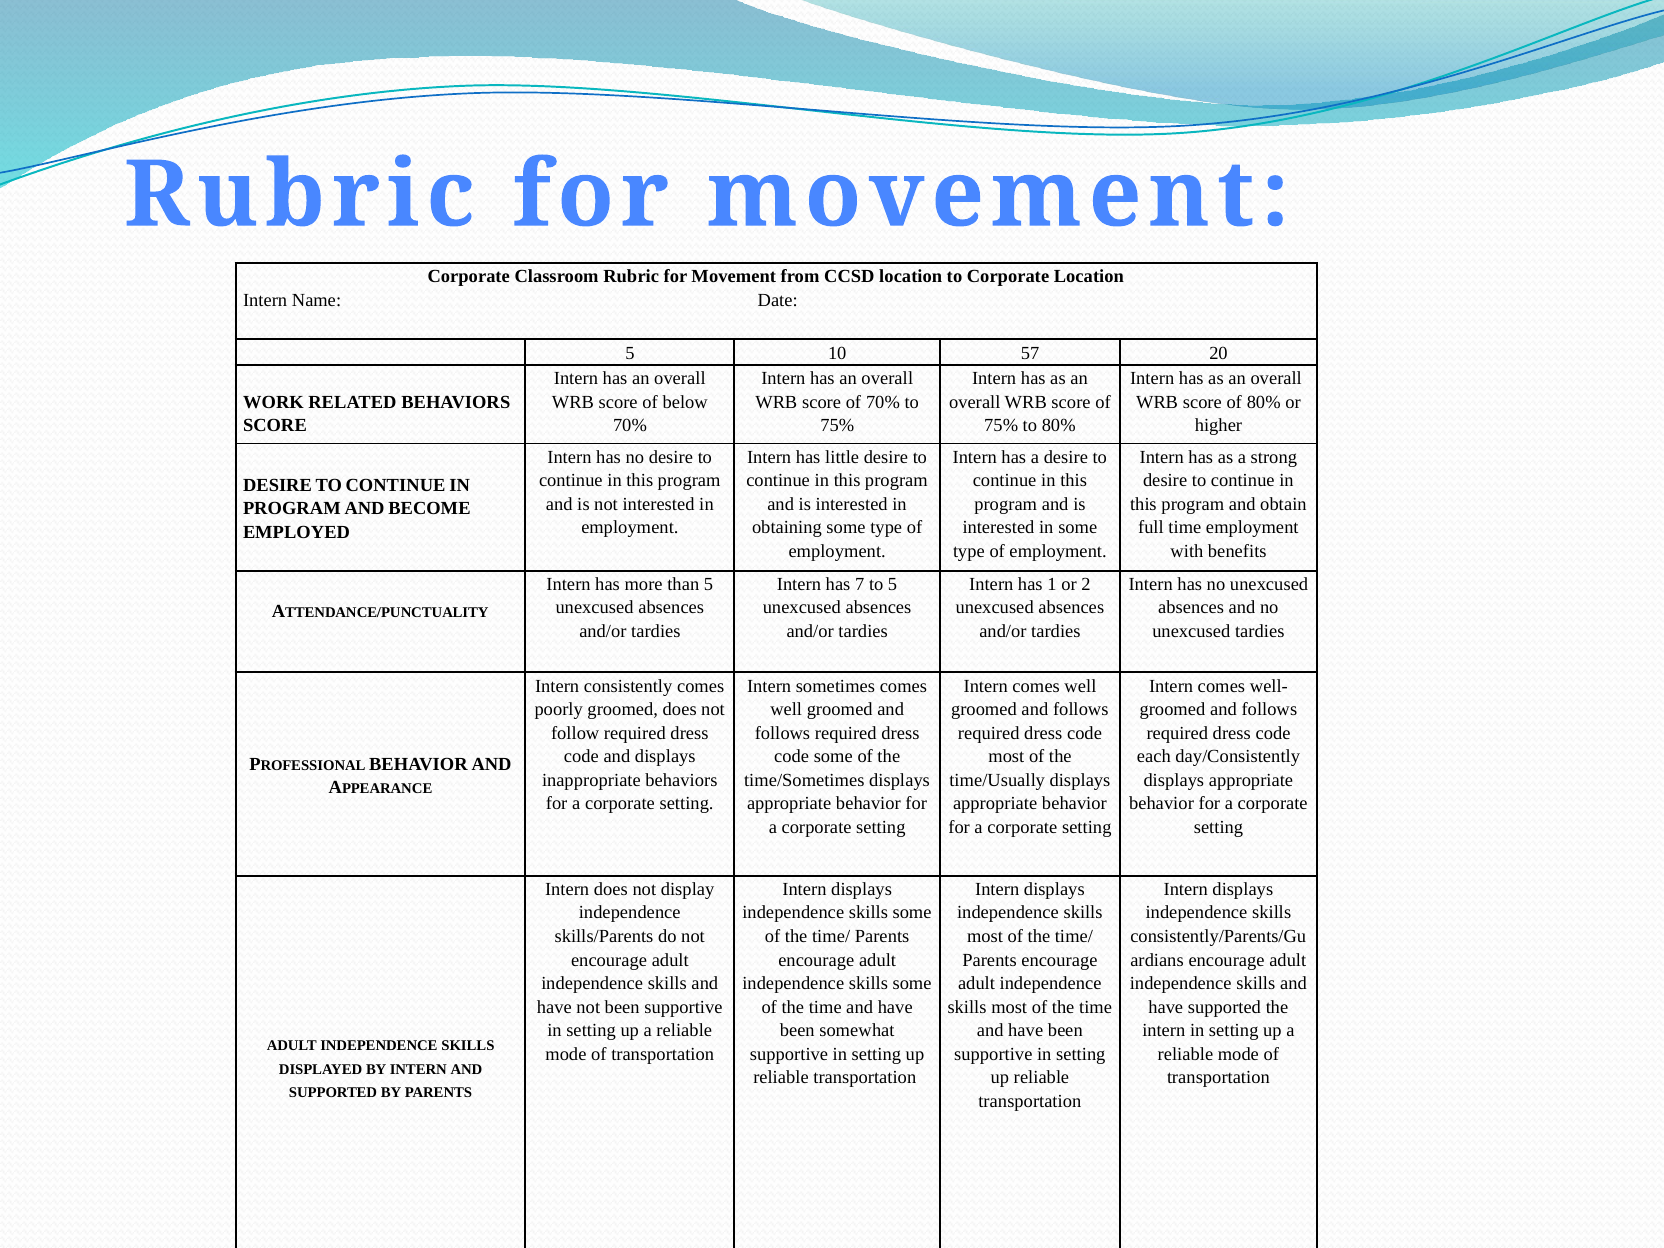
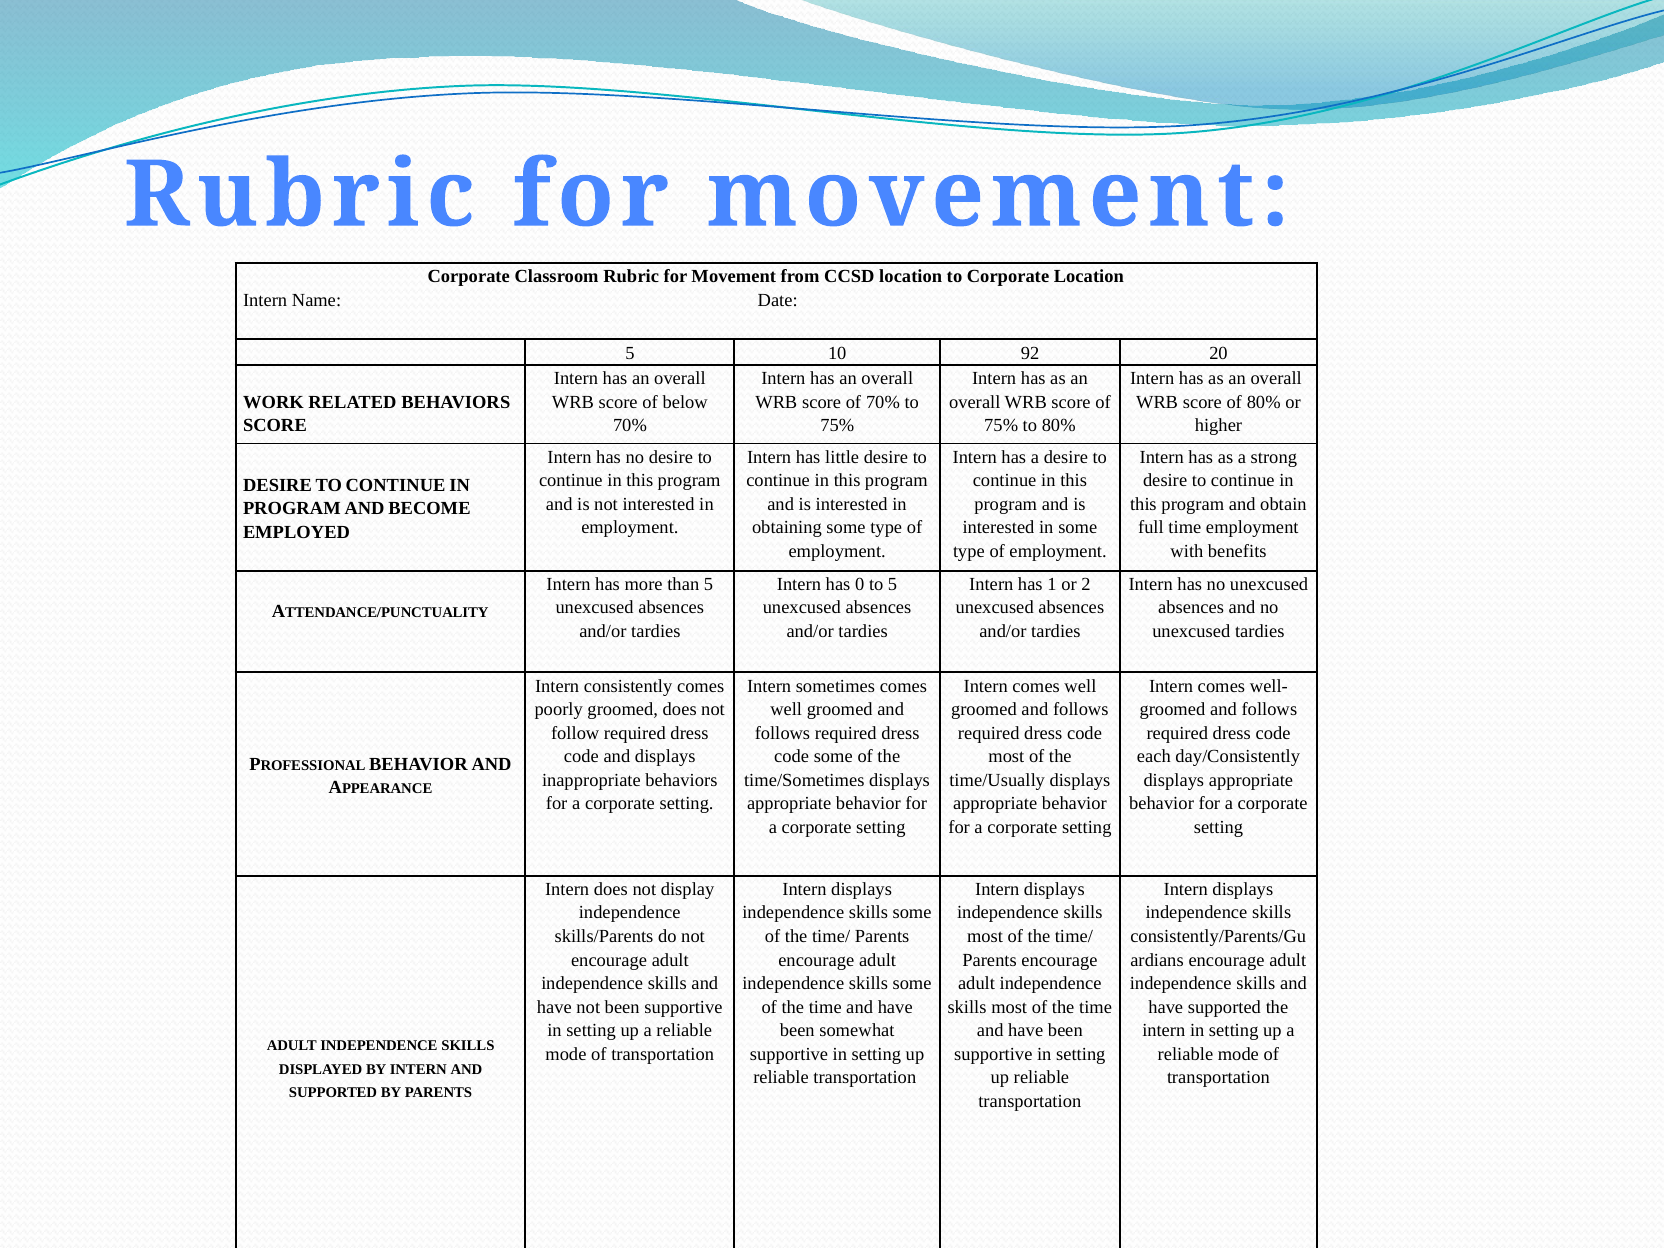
57: 57 -> 92 (1030, 353)
7: 7 -> 0 (860, 584)
